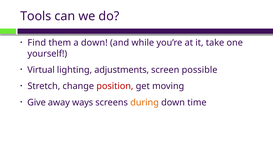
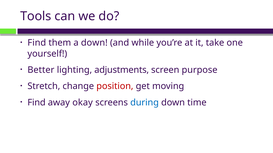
Virtual: Virtual -> Better (41, 70)
possible: possible -> purpose (200, 70)
Give: Give -> Find (37, 103)
ways: ways -> okay (83, 103)
during colour: orange -> blue (145, 103)
